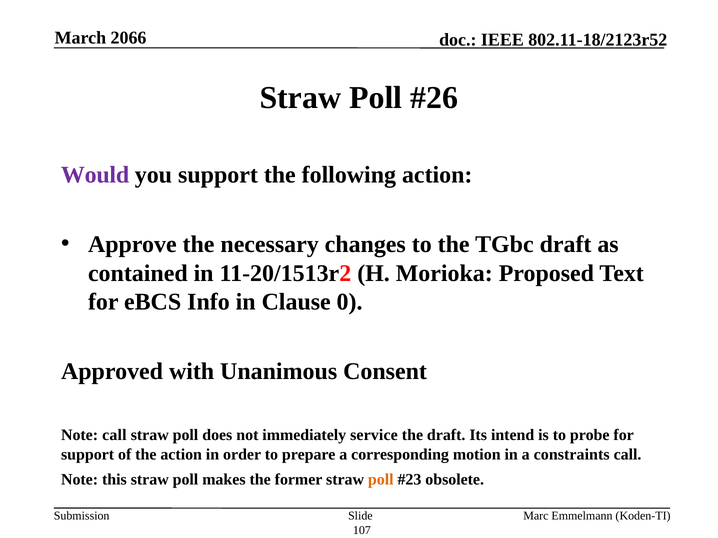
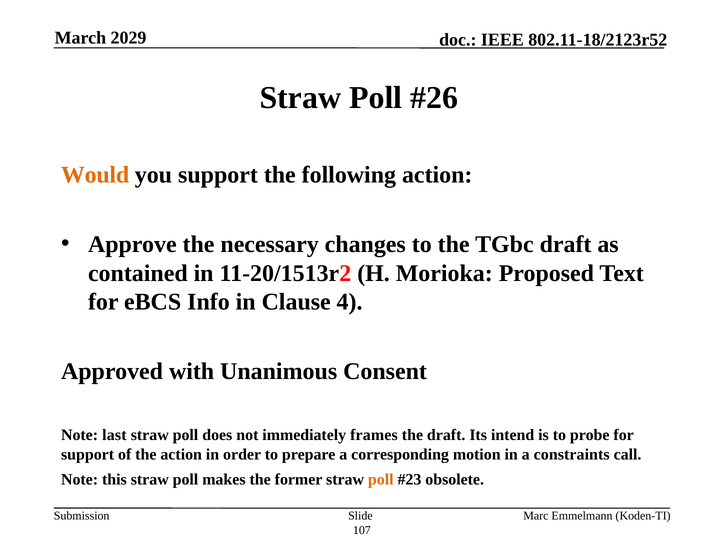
2066: 2066 -> 2029 (129, 38)
Would colour: purple -> orange (95, 175)
0: 0 -> 4 (350, 302)
Note call: call -> last (114, 436)
service: service -> frames (374, 436)
